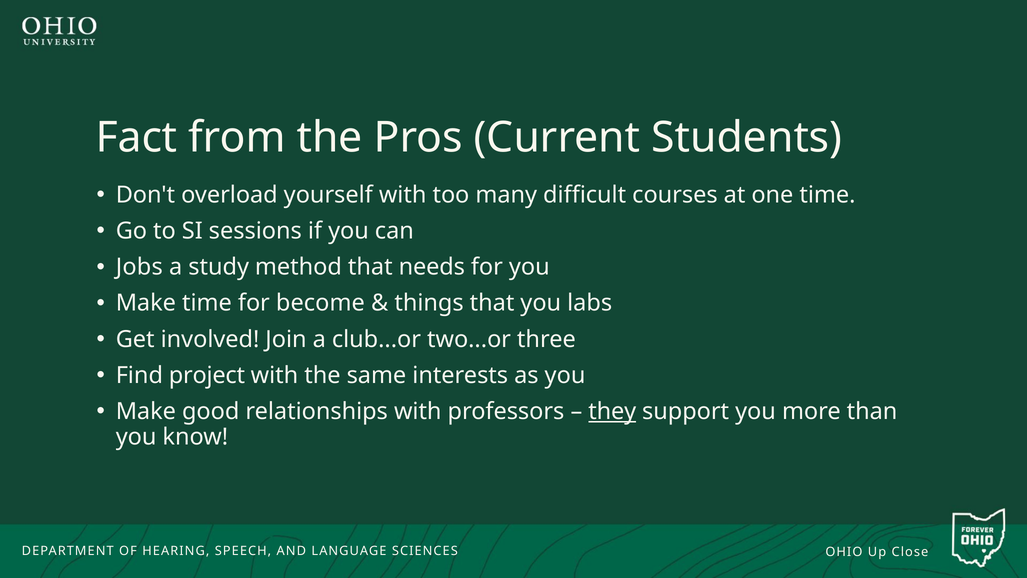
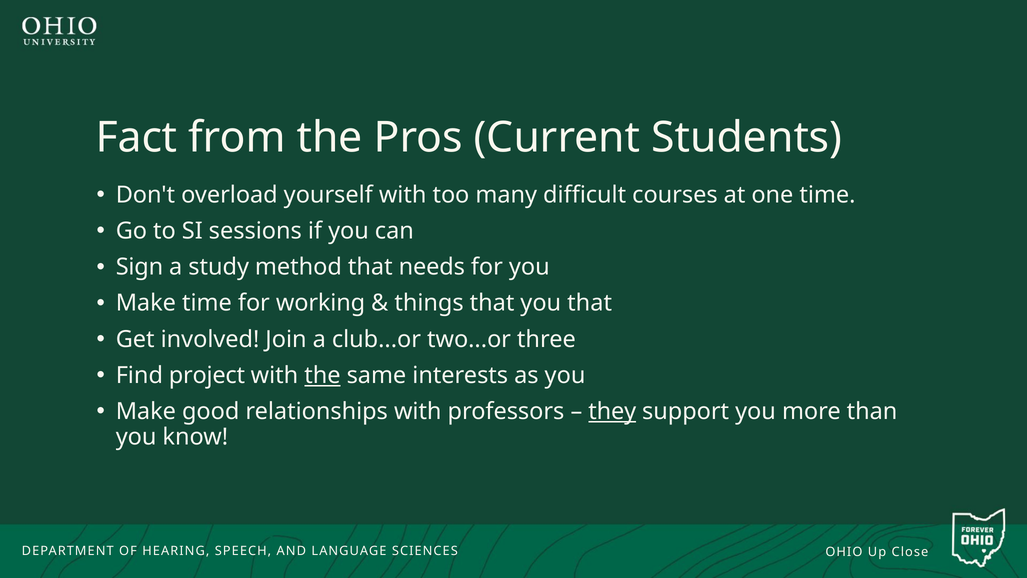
Jobs: Jobs -> Sign (139, 267)
become: become -> working (321, 303)
you labs: labs -> that (590, 303)
the underline: none -> present (322, 375)
